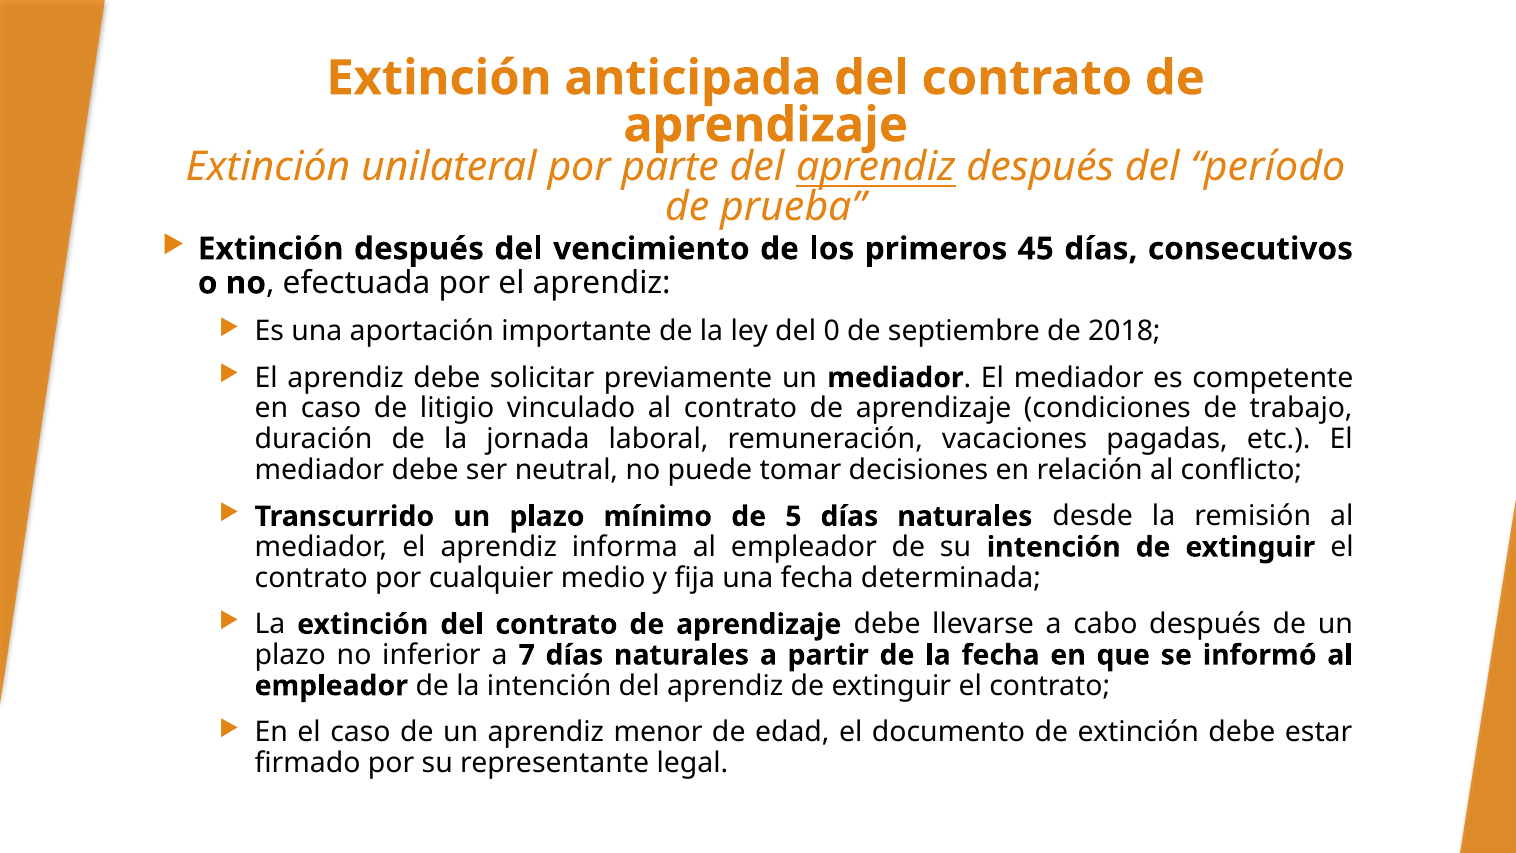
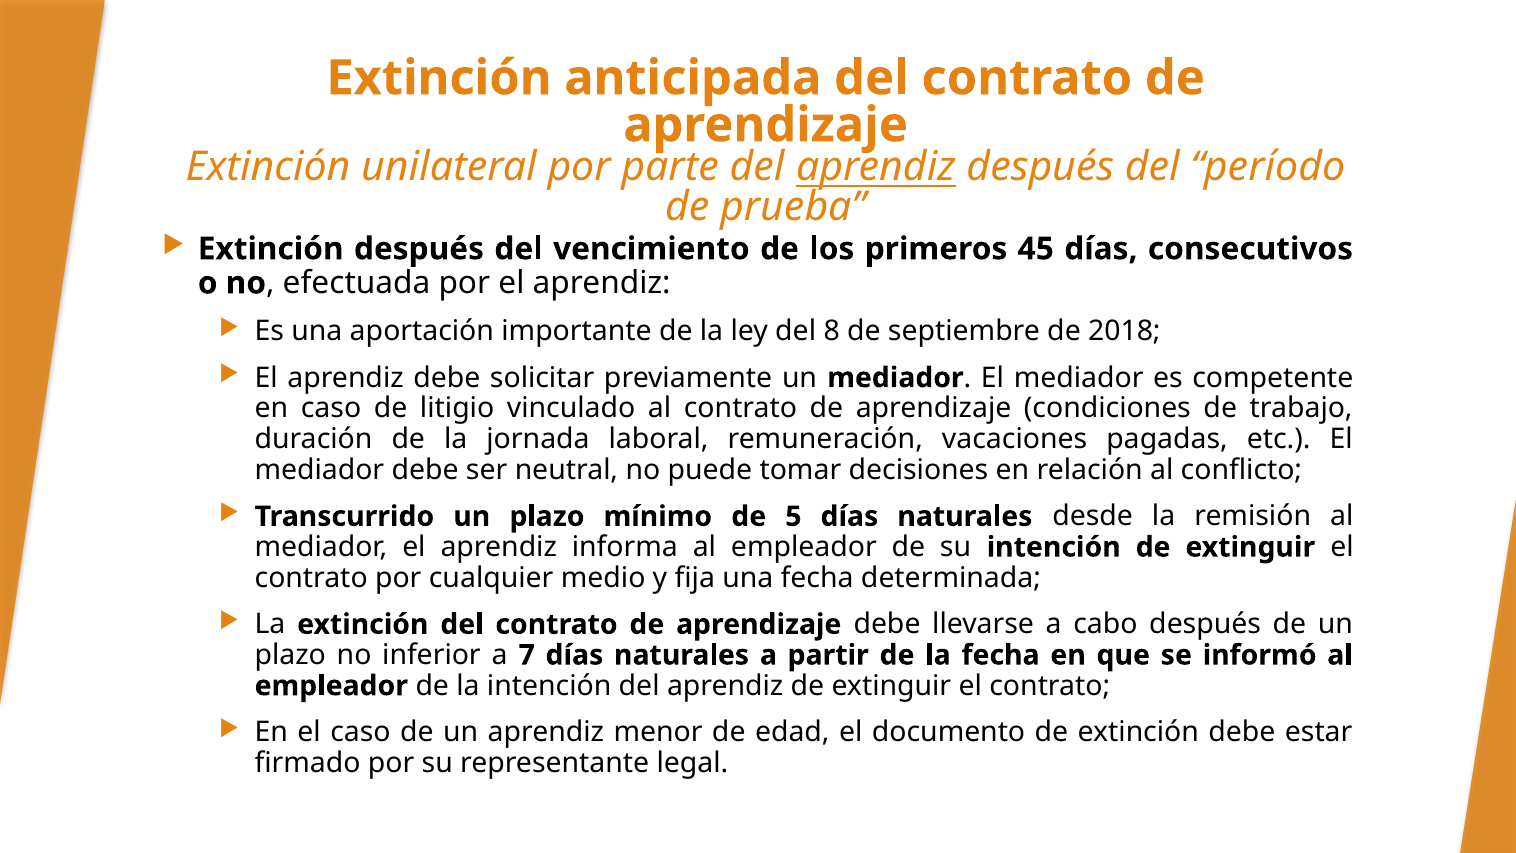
0: 0 -> 8 (832, 331)
